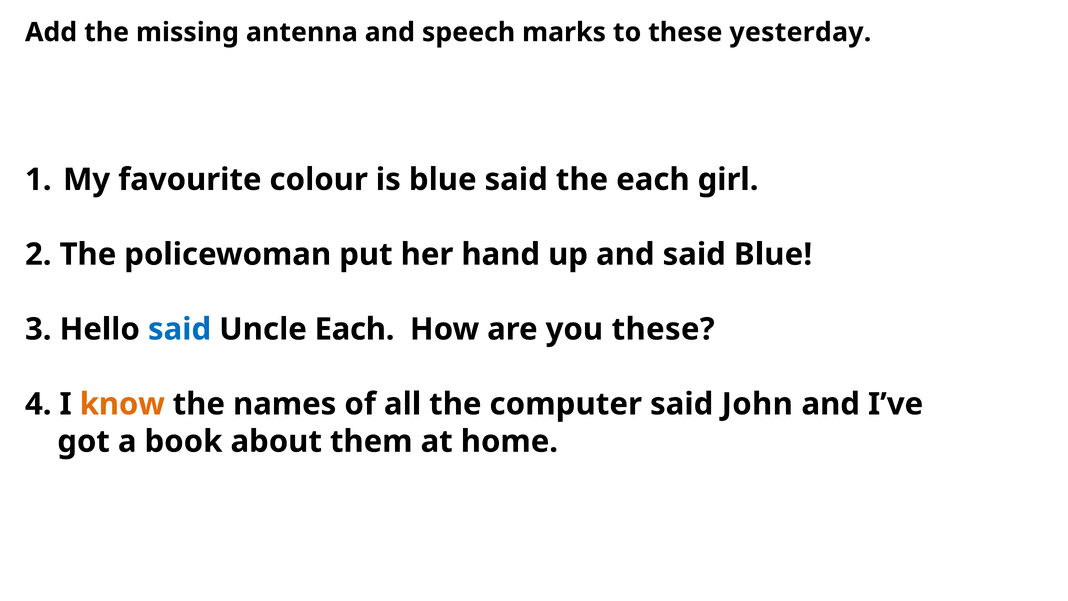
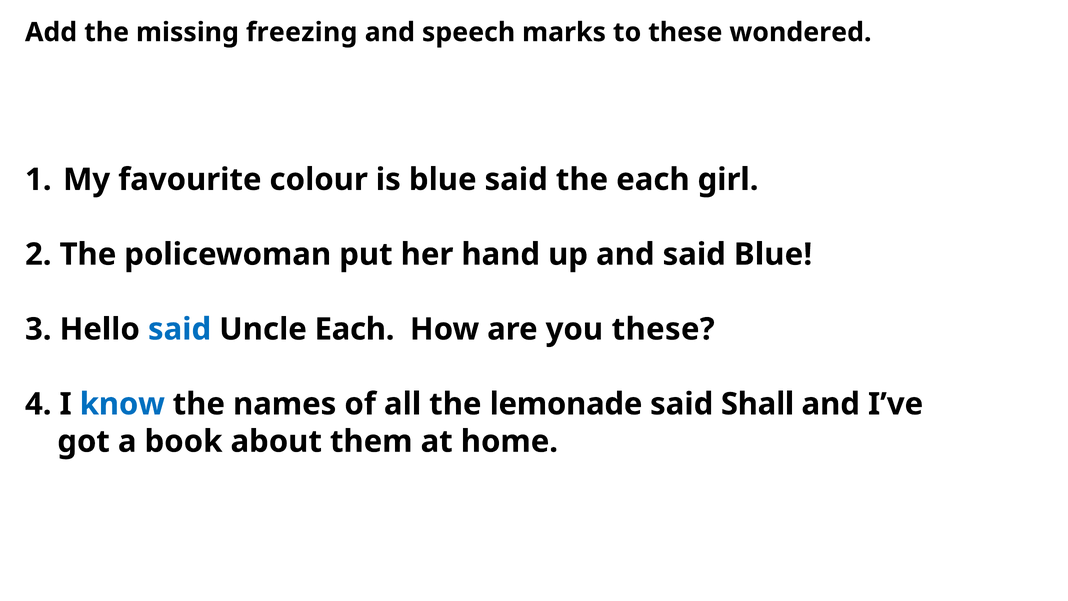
antenna: antenna -> freezing (302, 32)
yesterday: yesterday -> wondered (800, 32)
know colour: orange -> blue (122, 404)
computer: computer -> lemonade (566, 404)
John: John -> Shall (758, 404)
